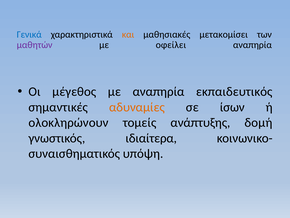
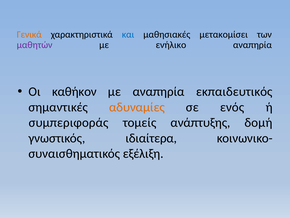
Γενικά colour: blue -> orange (29, 34)
και colour: orange -> blue (128, 34)
οφείλει: οφείλει -> ενήλικο (171, 45)
μέγεθος: μέγεθος -> καθήκον (74, 91)
ίσων: ίσων -> ενός (232, 107)
ολοκληρώνουν: ολοκληρώνουν -> συμπεριφοράς (68, 122)
υπόψη: υπόψη -> εξέλιξη (143, 153)
